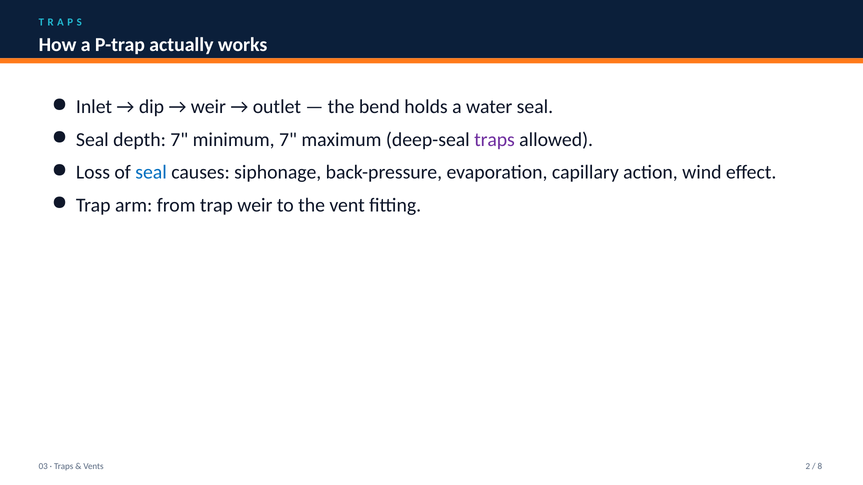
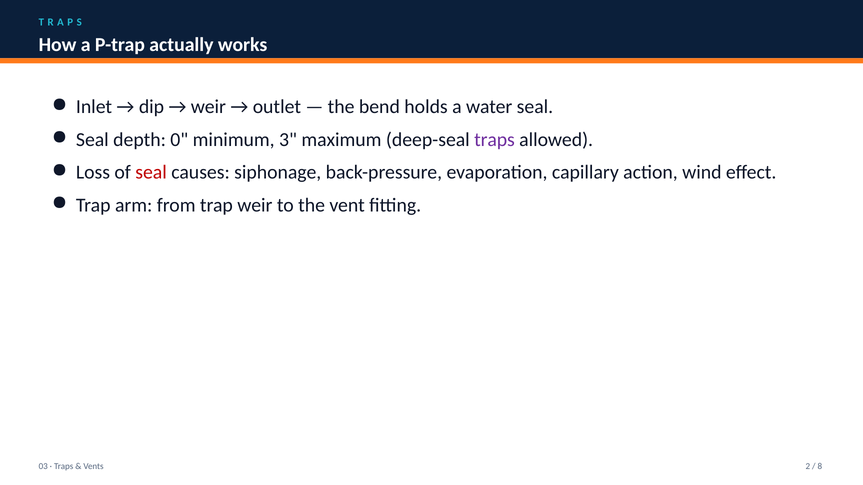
depth 7: 7 -> 0 (179, 140)
minimum 7: 7 -> 3 (288, 140)
seal colour: blue -> red (151, 172)
